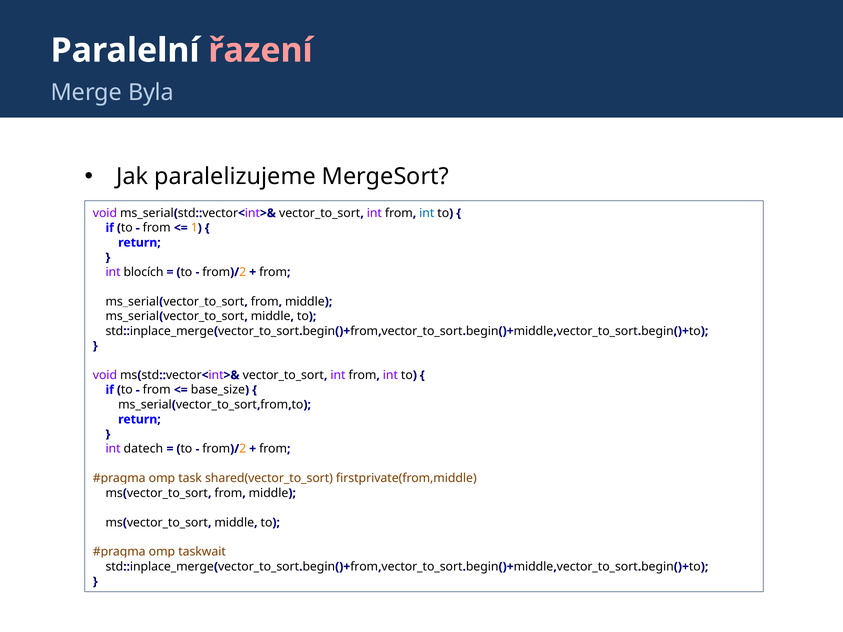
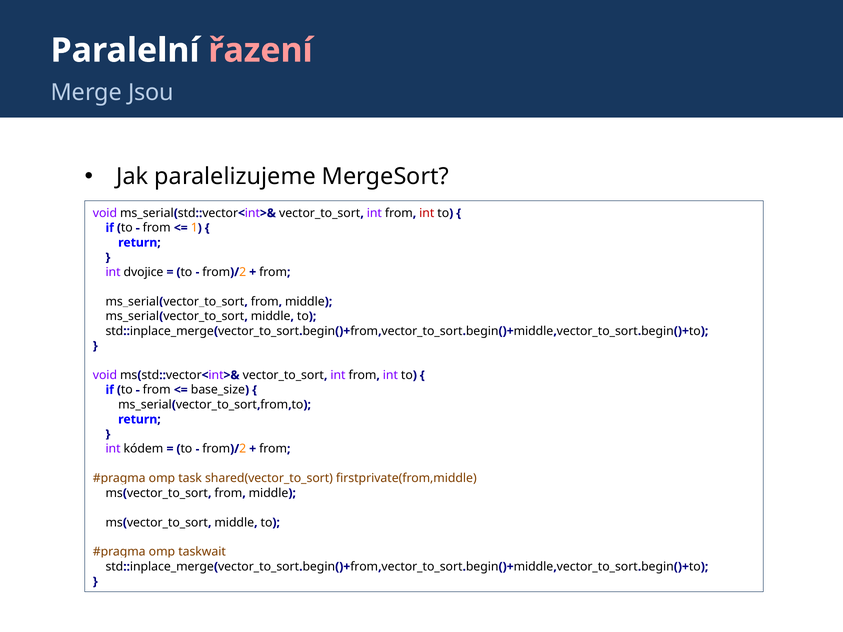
Byla: Byla -> Jsou (151, 93)
int colour: blue -> red (427, 213)
blocích: blocích -> dvojice (143, 272)
datech: datech -> kódem (143, 449)
